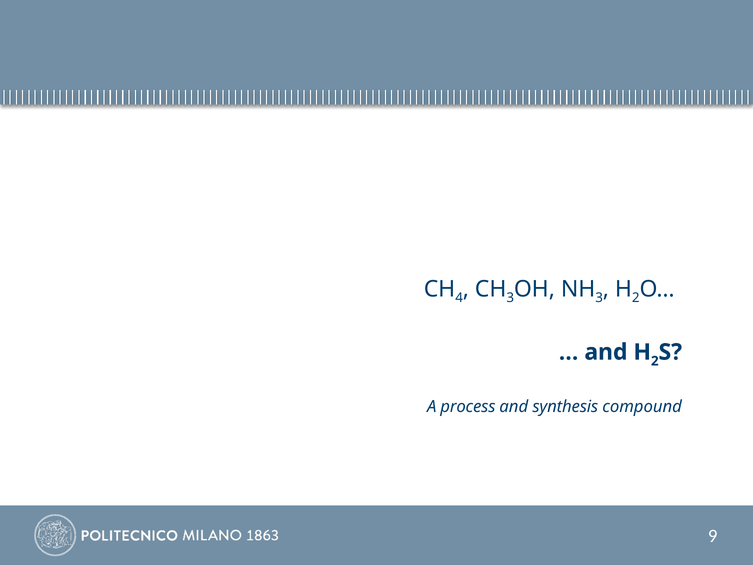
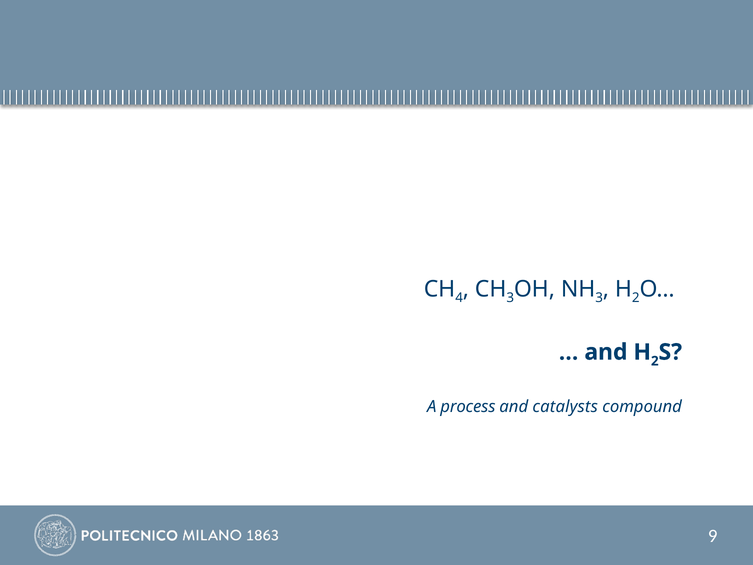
synthesis: synthesis -> catalysts (565, 407)
